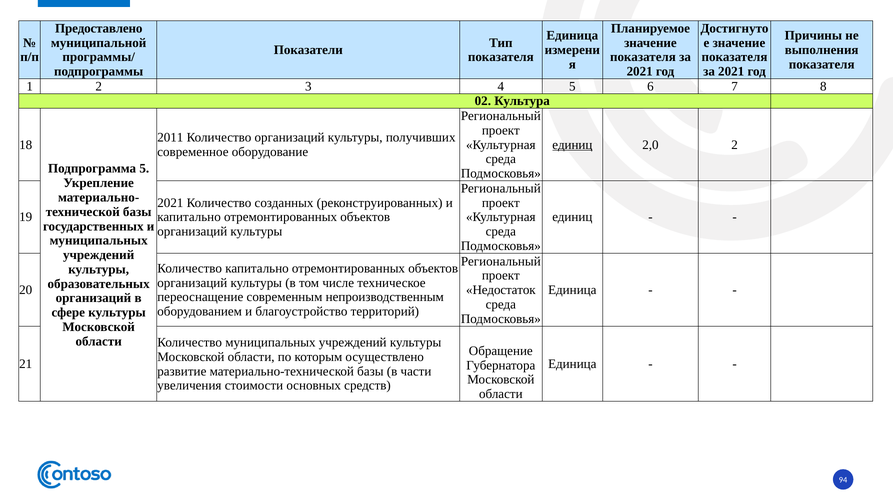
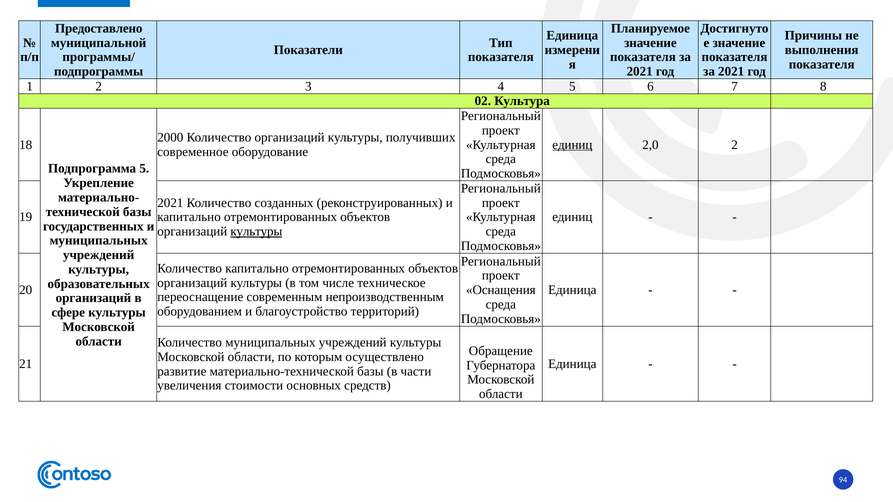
2011: 2011 -> 2000 (170, 138)
культуры underline: none -> present (256, 232)
Недостаток: Недостаток -> Оснащения (501, 290)
